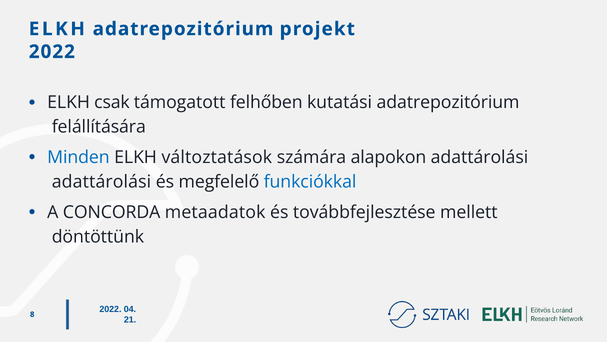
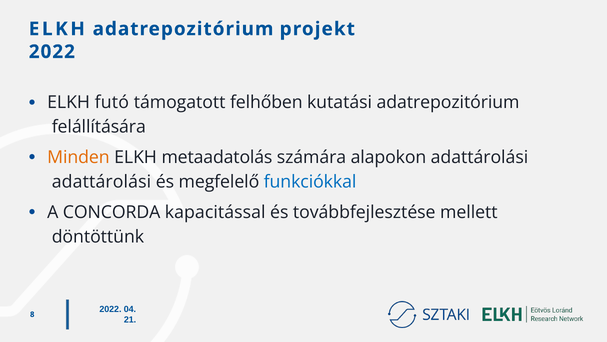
csak: csak -> futó (112, 102)
Minden colour: blue -> orange (78, 157)
változtatások: változtatások -> metaadatolás (217, 157)
metaadatok: metaadatok -> kapacitással (215, 212)
